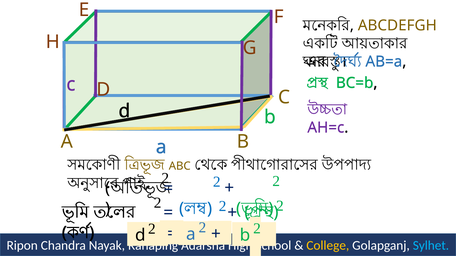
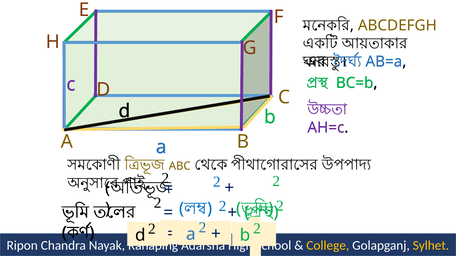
Sylhet colour: light blue -> yellow (431, 246)
